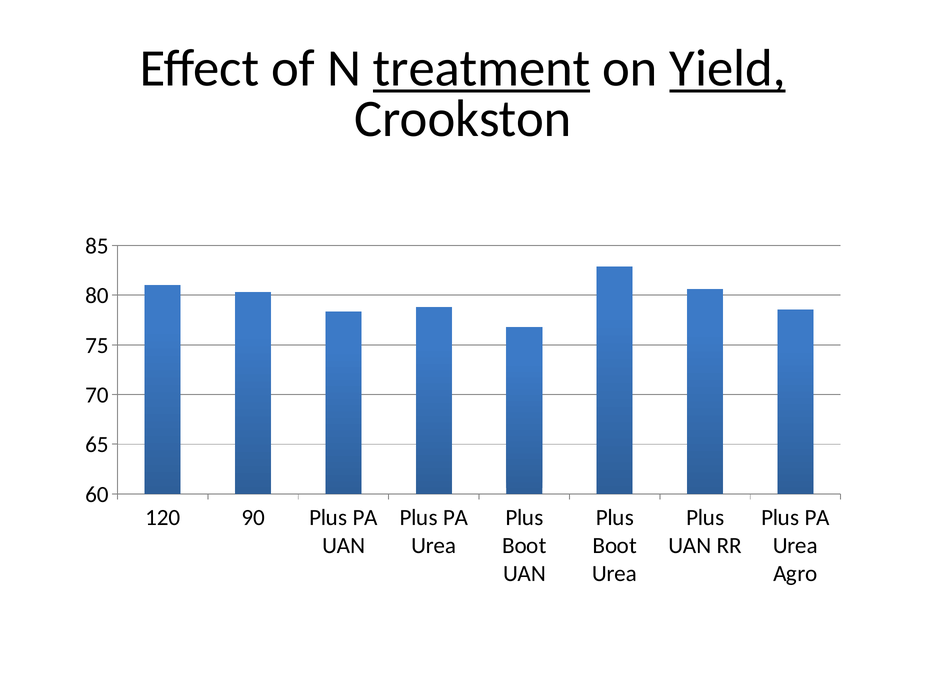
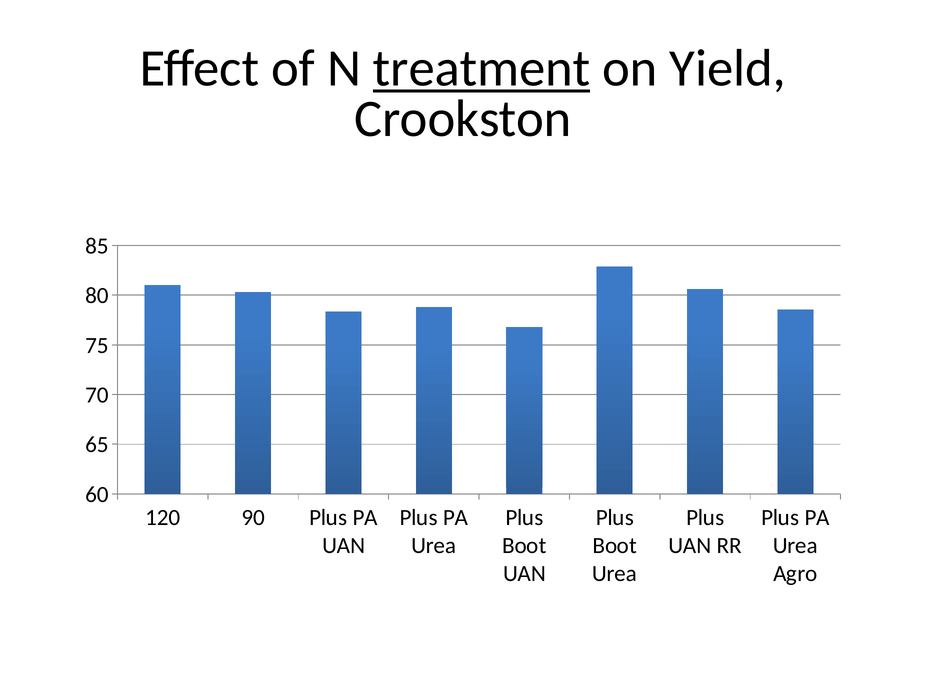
Yield underline: present -> none (728, 68)
